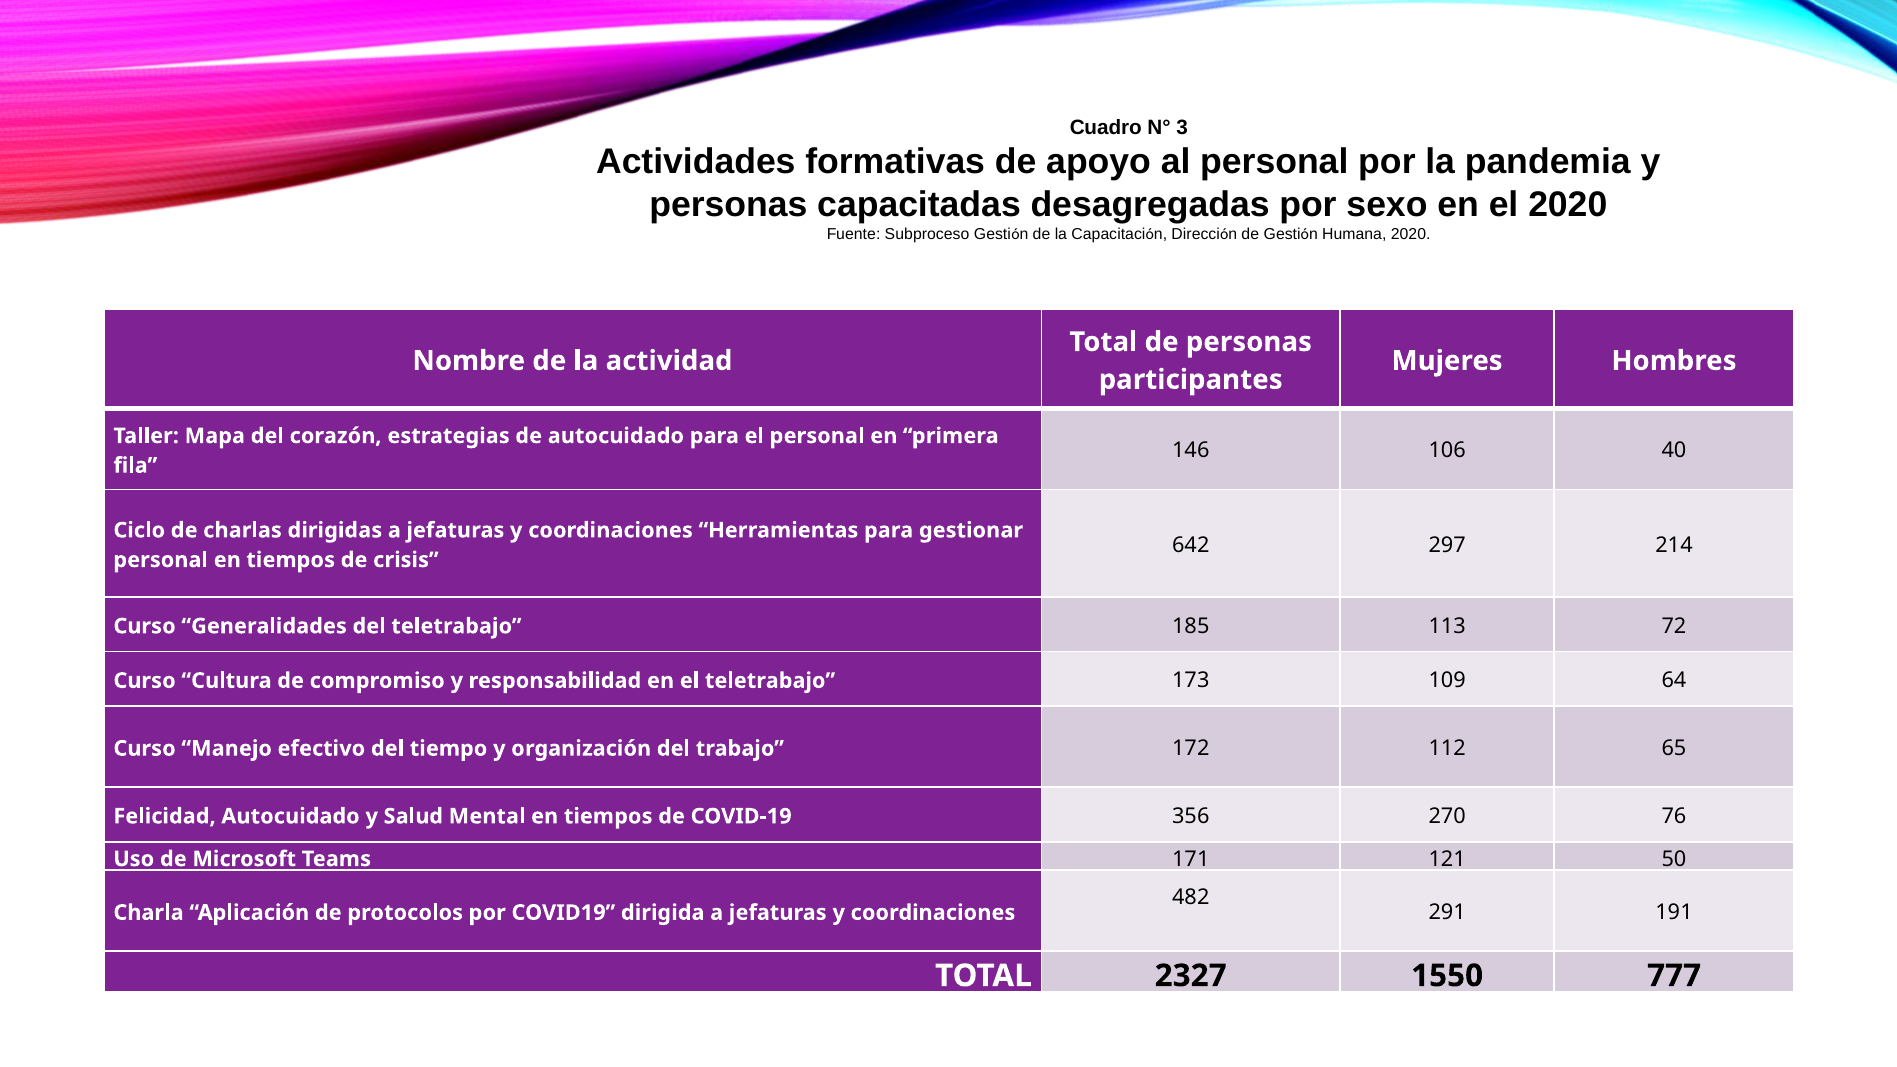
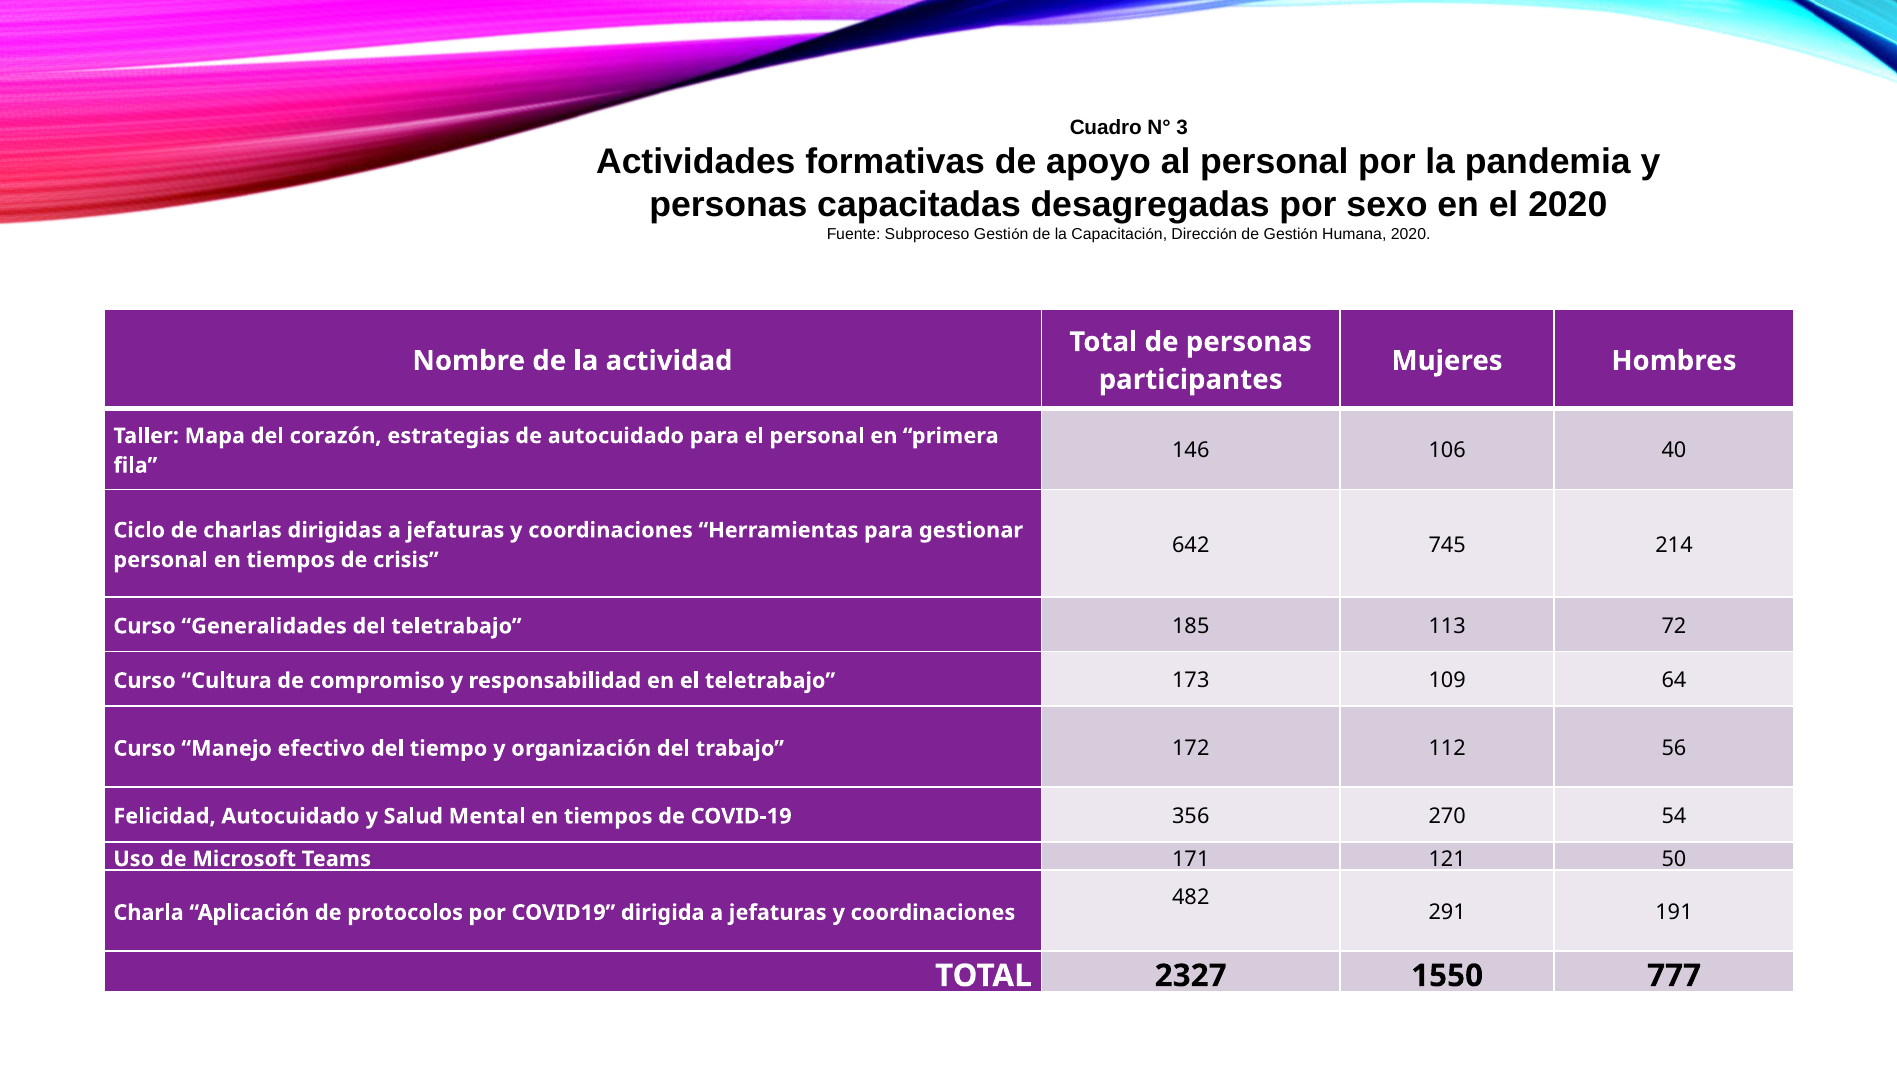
297: 297 -> 745 (1447, 545)
65: 65 -> 56 (1674, 749)
76: 76 -> 54 (1674, 816)
